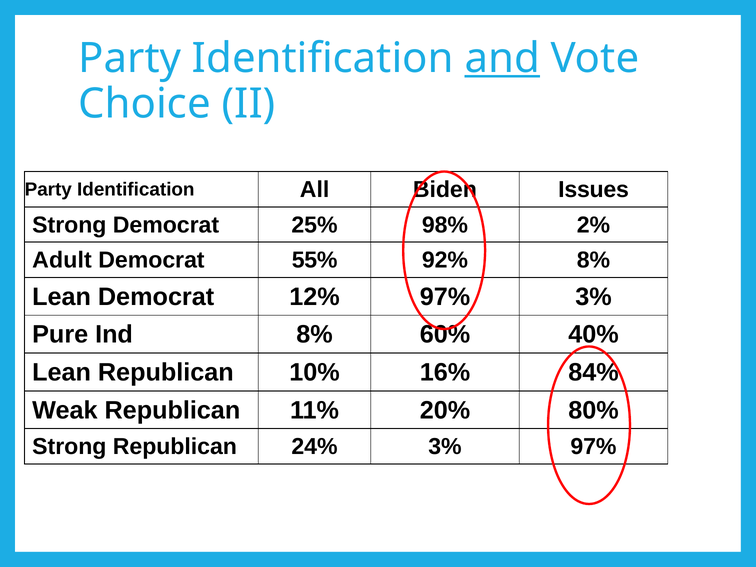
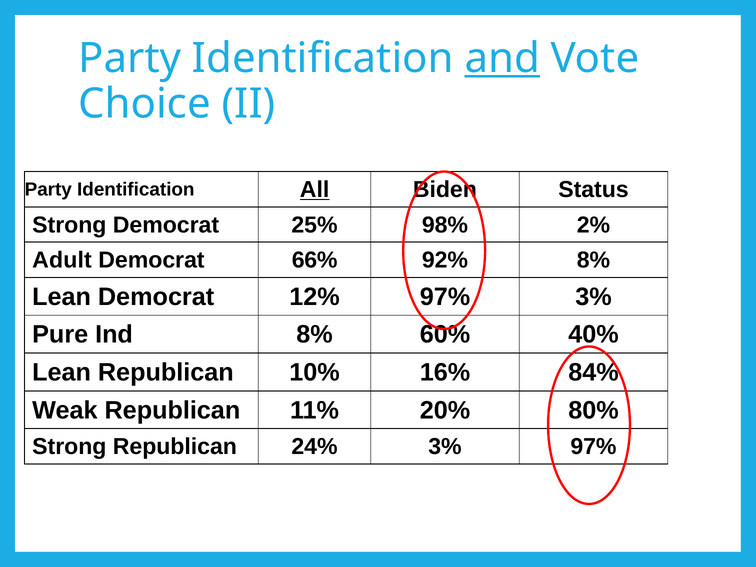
All underline: none -> present (315, 190)
Issues: Issues -> Status (593, 190)
55%: 55% -> 66% (315, 260)
